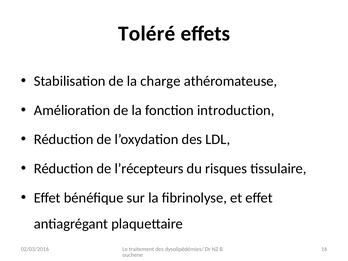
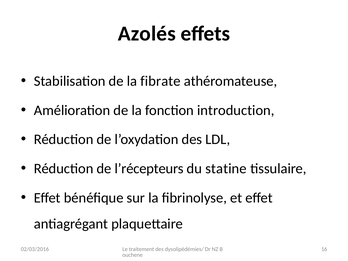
Toléré: Toléré -> Azolés (147, 34)
charge: charge -> fibrate (160, 81)
risques: risques -> statine (226, 169)
